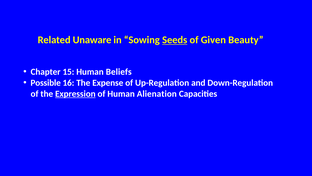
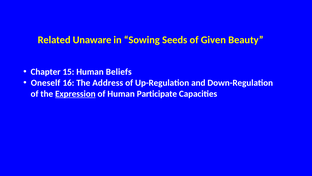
Seeds underline: present -> none (175, 40)
Possible: Possible -> Oneself (46, 83)
Expense: Expense -> Address (108, 83)
Alienation: Alienation -> Participate (157, 94)
